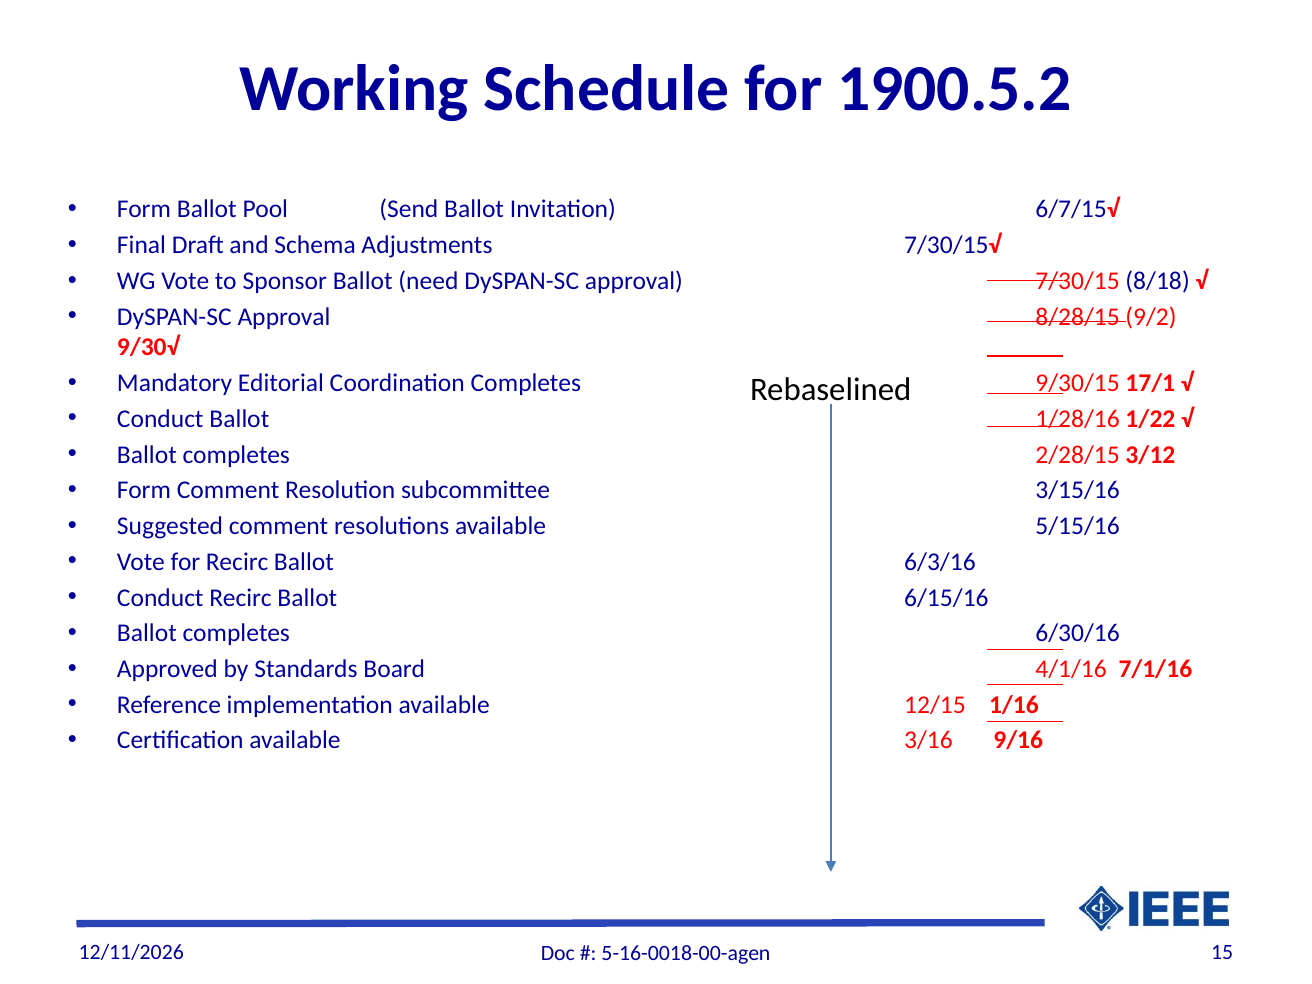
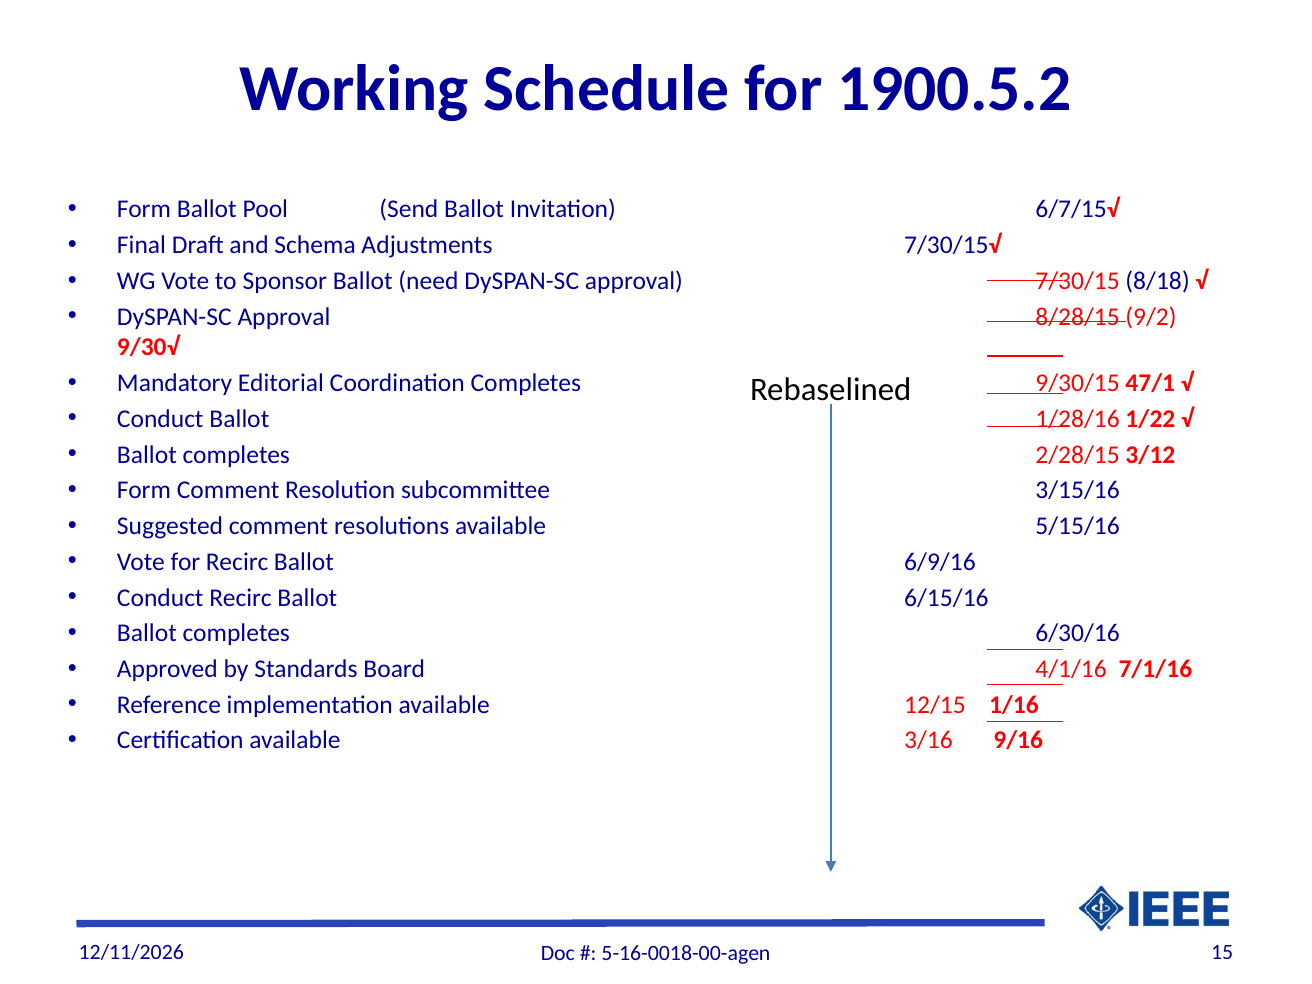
17/1: 17/1 -> 47/1 (1150, 383)
6/3/16: 6/3/16 -> 6/9/16 (940, 562)
